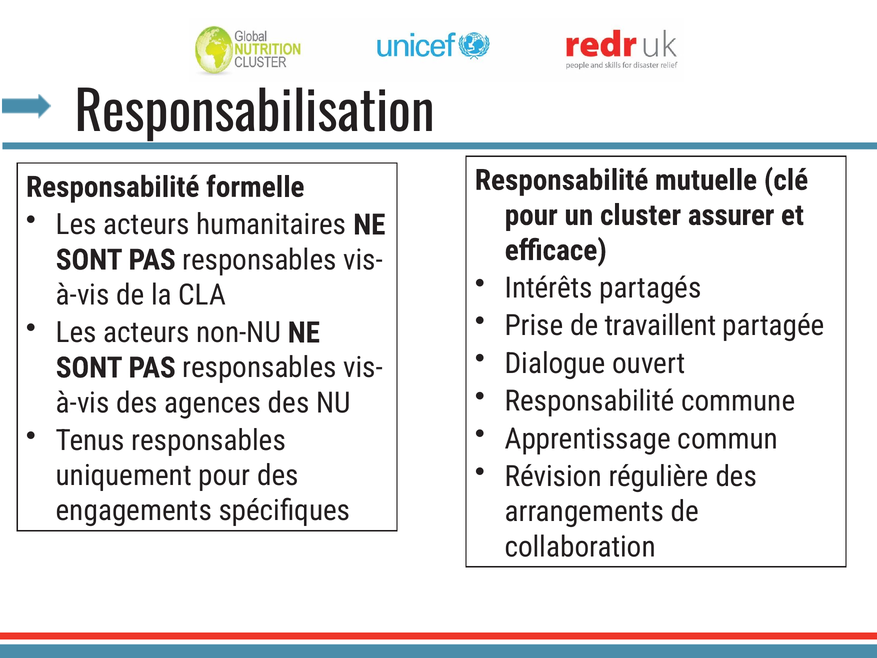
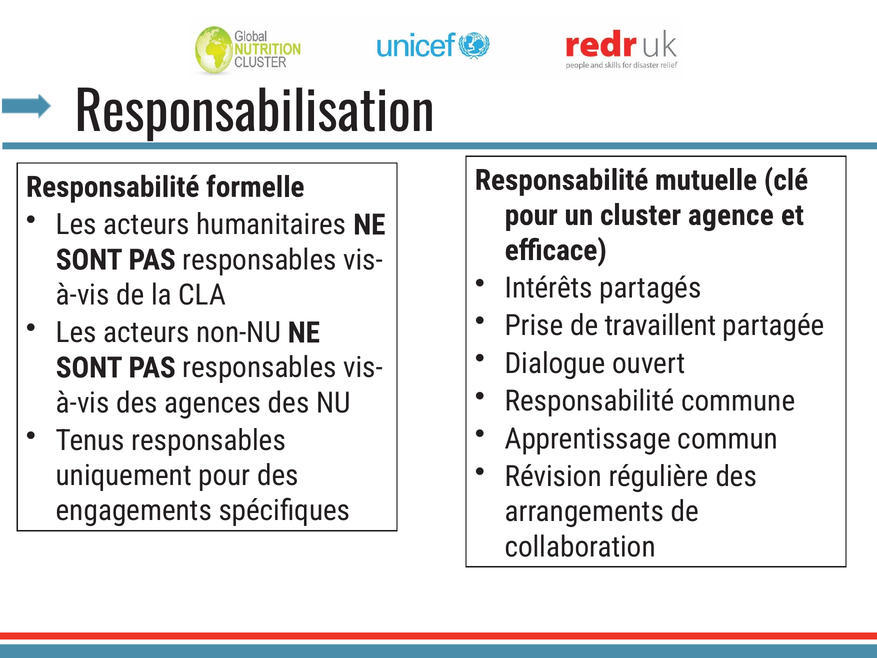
assurer: assurer -> agence (731, 215)
